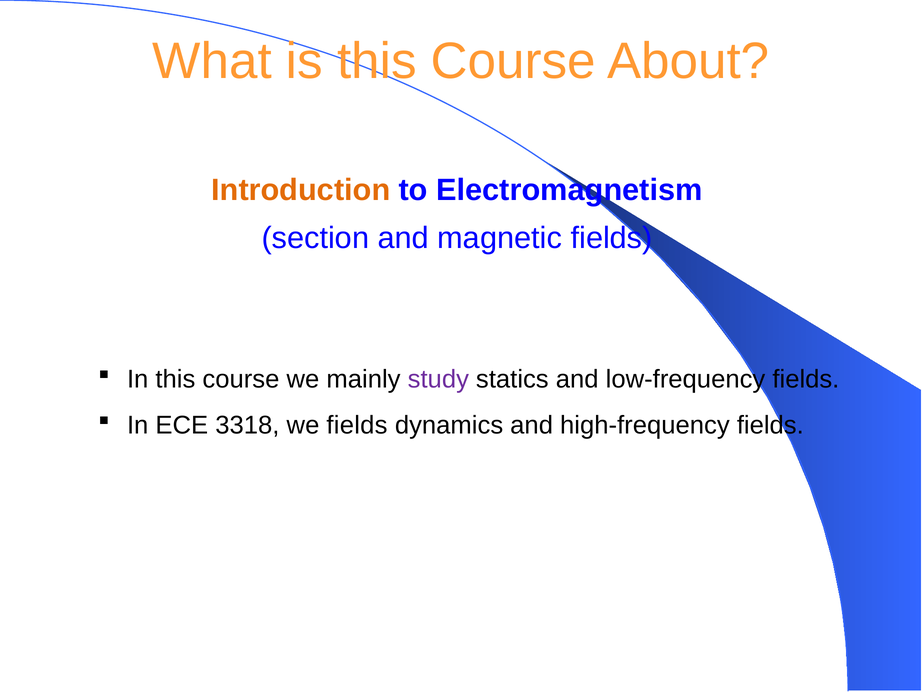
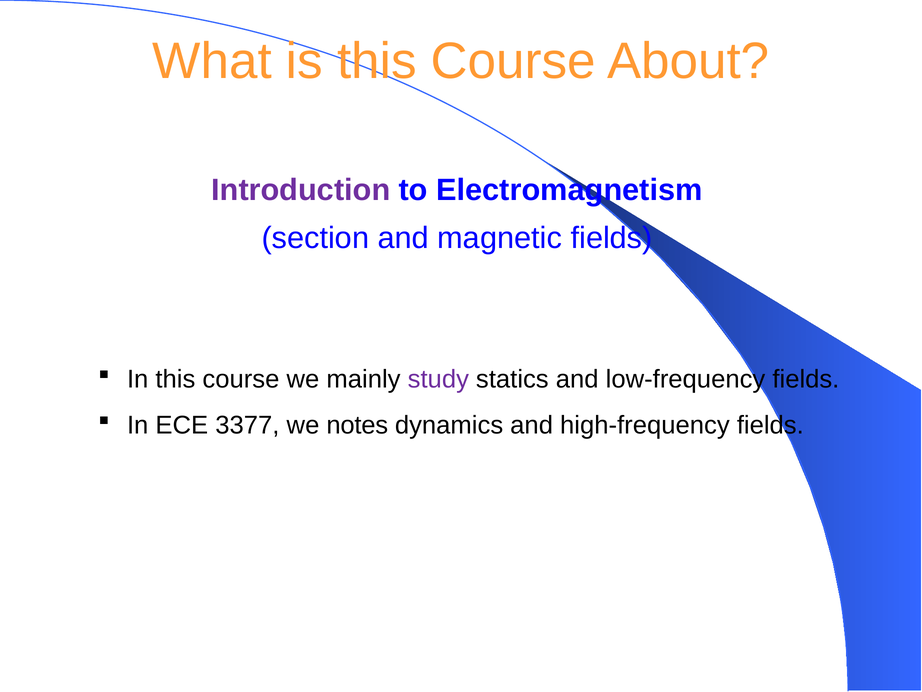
Introduction colour: orange -> purple (301, 190)
3318: 3318 -> 3377 (247, 425)
we fields: fields -> notes (357, 425)
